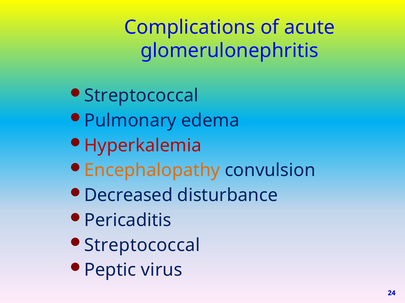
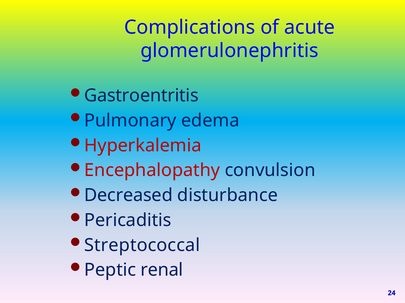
Streptococcal: Streptococcal -> Gastroentritis (141, 96)
Encephalopathy colour: orange -> red (152, 171)
virus: virus -> renal (162, 271)
